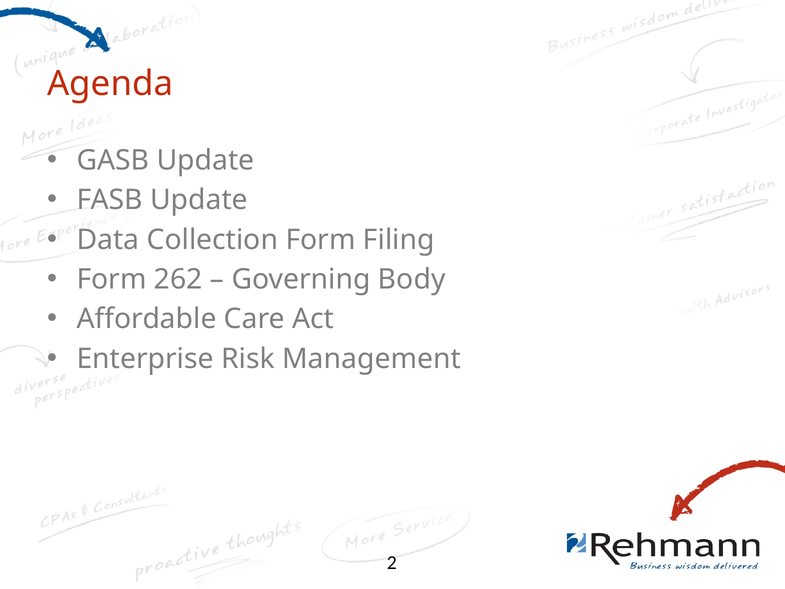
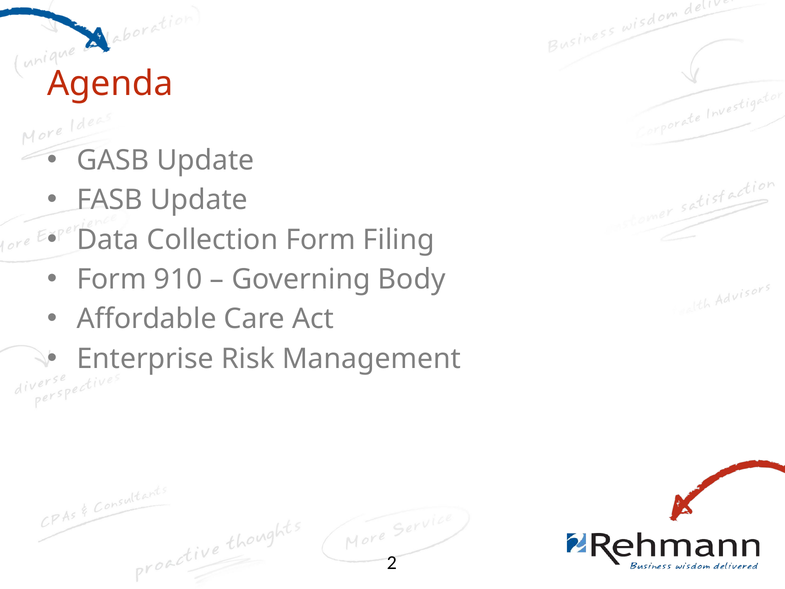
262: 262 -> 910 (178, 279)
